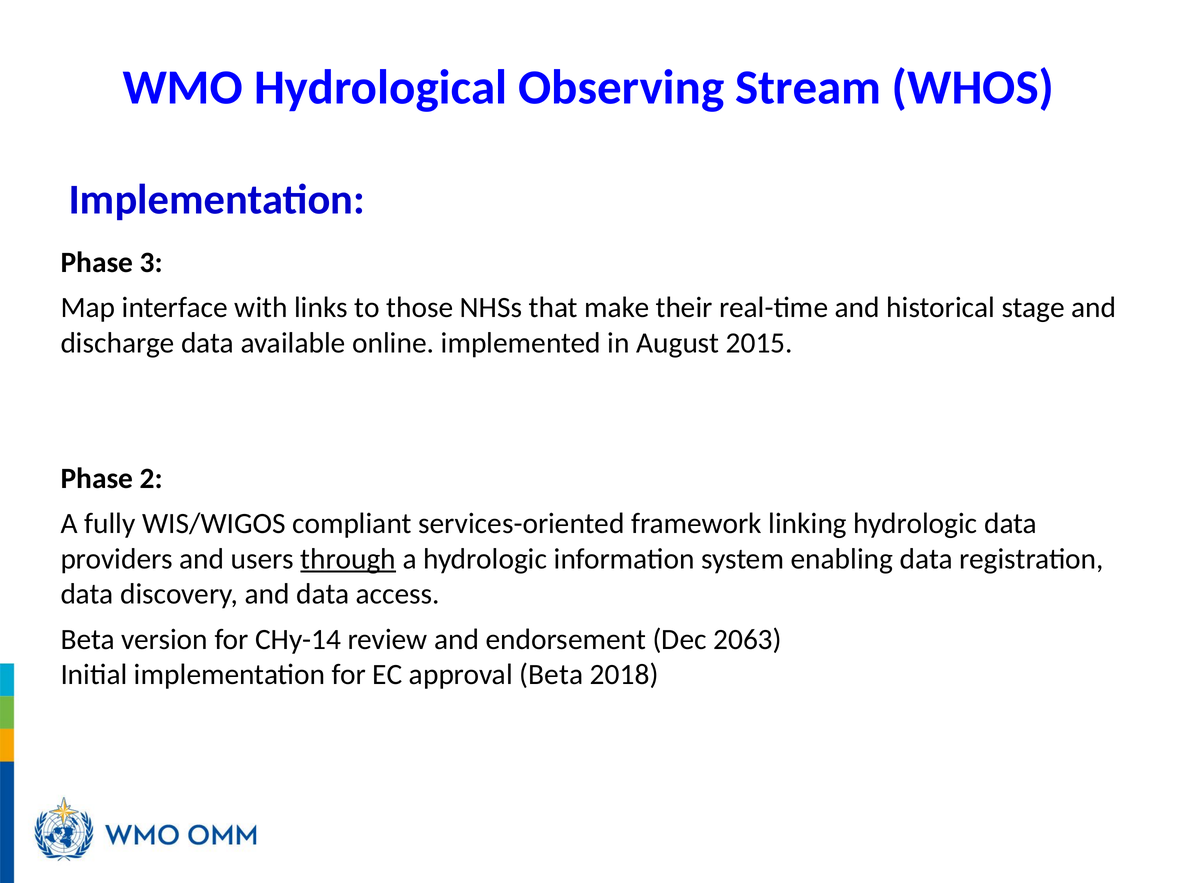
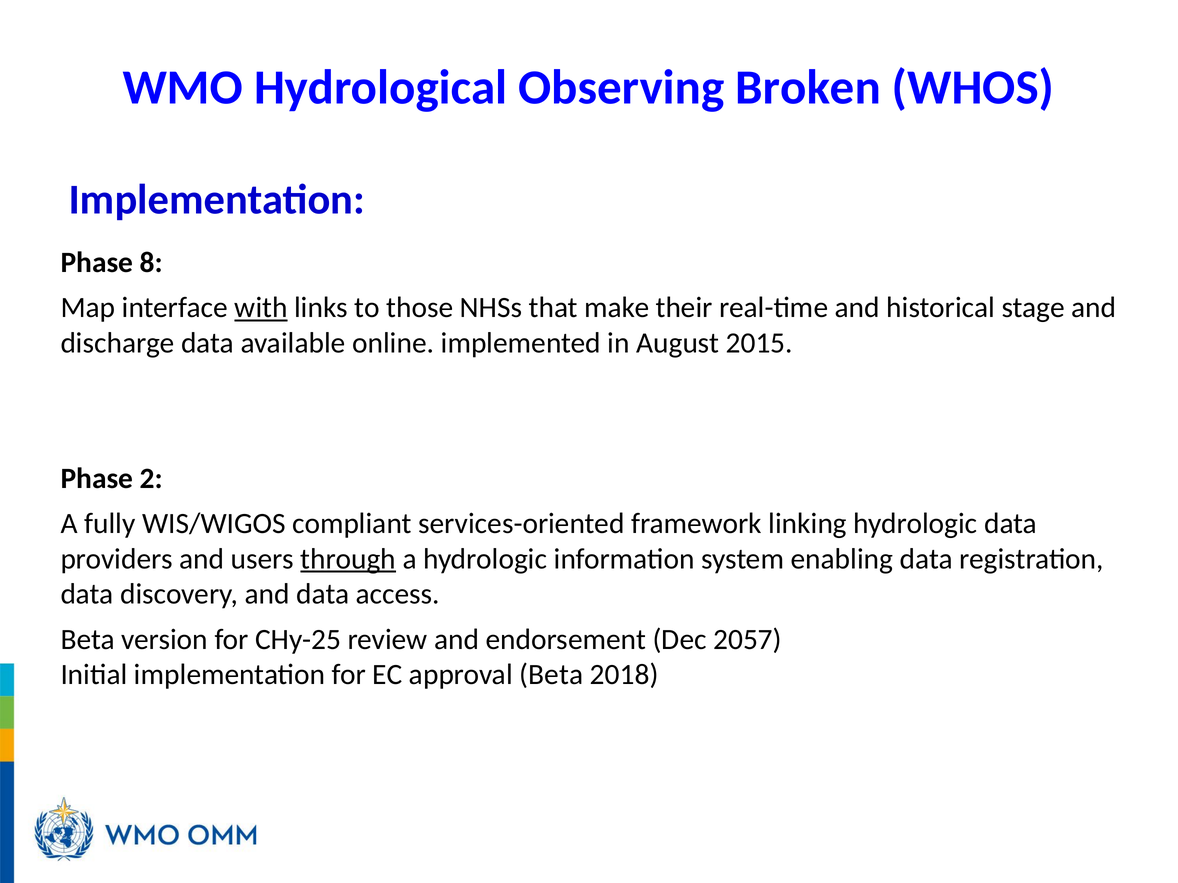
Stream: Stream -> Broken (808, 88)
3: 3 -> 8 (151, 263)
with underline: none -> present (261, 308)
CHy-14: CHy-14 -> CHy-25 (298, 640)
2063: 2063 -> 2057 (747, 640)
